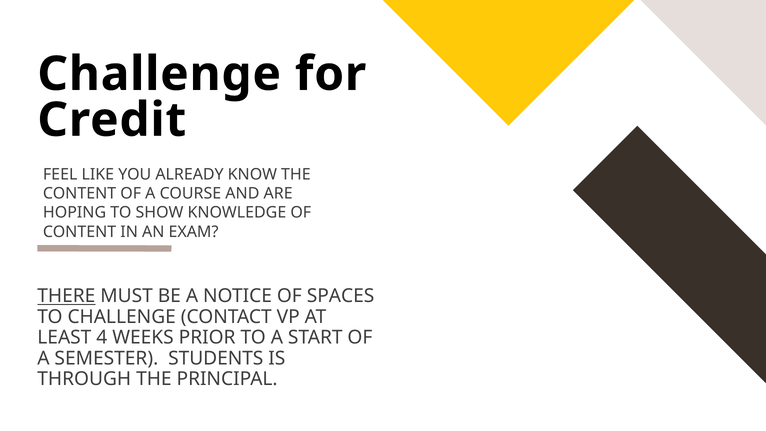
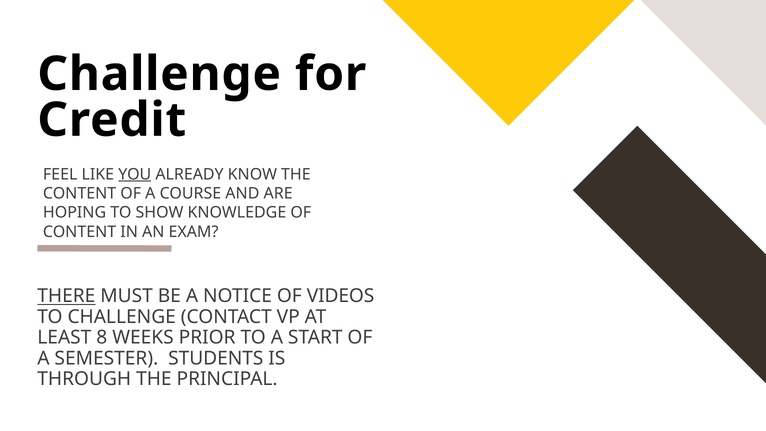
YOU underline: none -> present (135, 174)
SPACES: SPACES -> VIDEOS (341, 296)
4: 4 -> 8 (102, 337)
